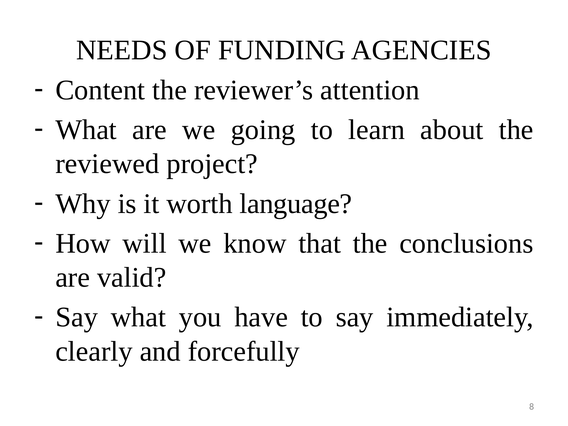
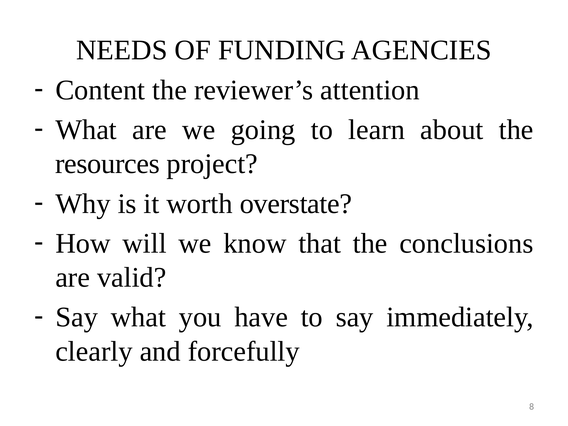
reviewed: reviewed -> resources (108, 164)
language: language -> overstate (296, 204)
